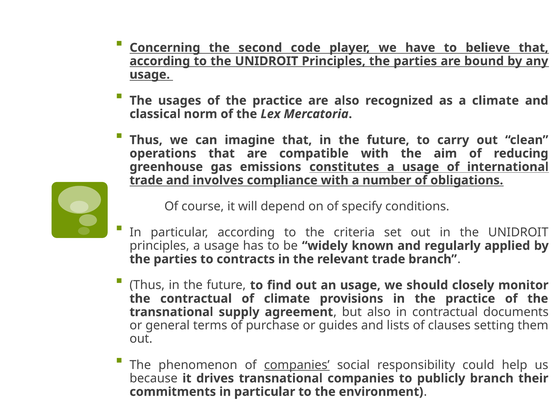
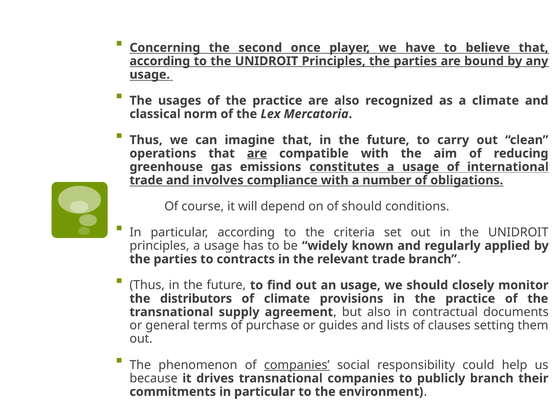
code: code -> once (306, 48)
are underline: none -> present (257, 153)
of specify: specify -> should (362, 206)
the contractual: contractual -> distributors (196, 299)
